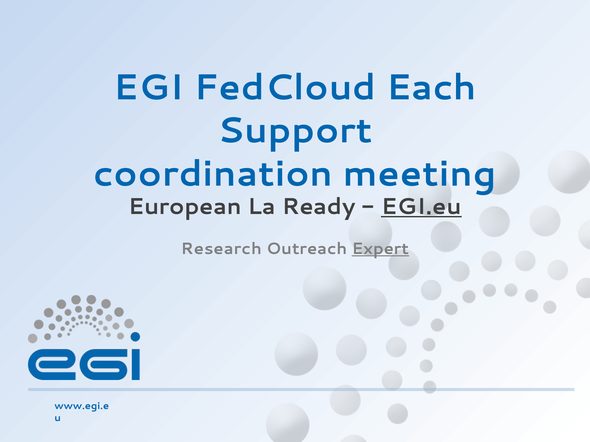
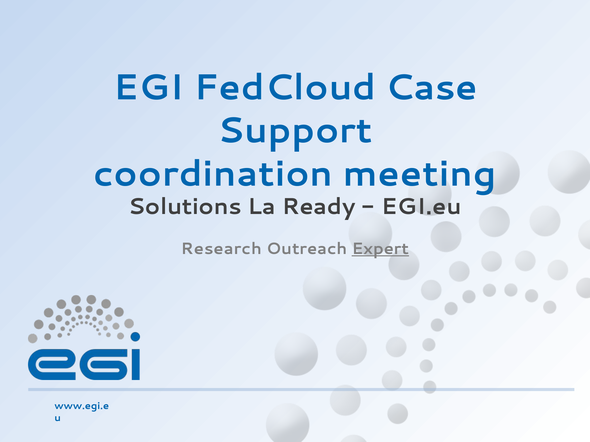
Each: Each -> Case (431, 88)
European: European -> Solutions (185, 207)
EGI.eu underline: present -> none (421, 207)
